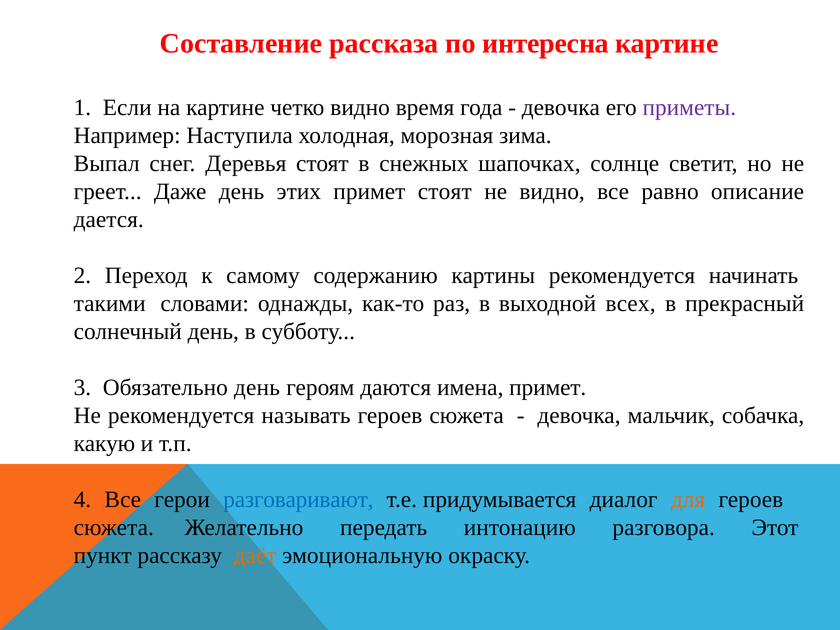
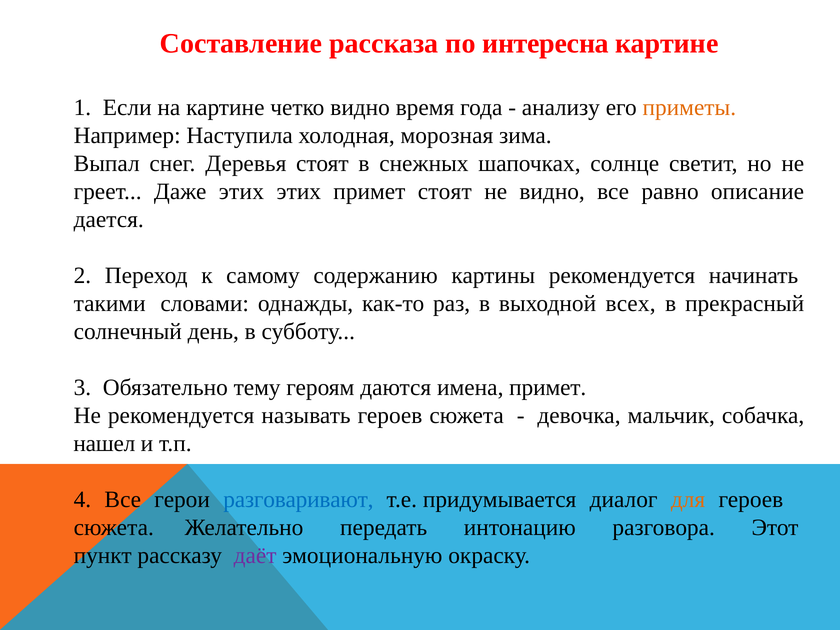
девочка: девочка -> анализу (561, 107)
приметы colour: purple -> orange (689, 107)
Даже день: день -> этих (241, 191)
Обязательно день: день -> тему (257, 387)
какую: какую -> нашел (104, 444)
даёт colour: orange -> purple (255, 556)
